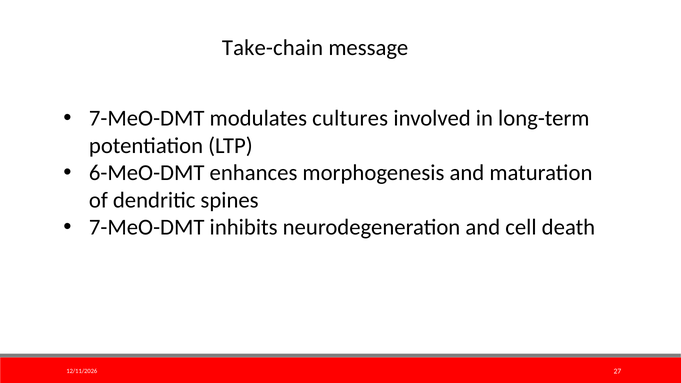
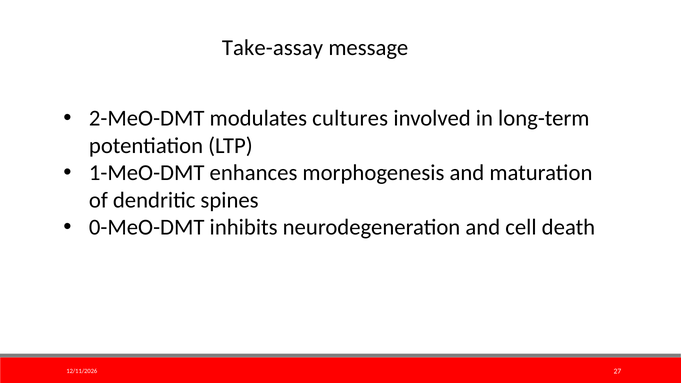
Take-chain: Take-chain -> Take-assay (273, 48)
7-MeO-DMT: 7-MeO-DMT -> 2-MeO-DMT (147, 119)
6-MeO-DMT: 6-MeO-DMT -> 1-MeO-DMT (147, 173)
7-MeO-DMT: 7-MeO-DMT -> 0-MeO-DMT (147, 227)
